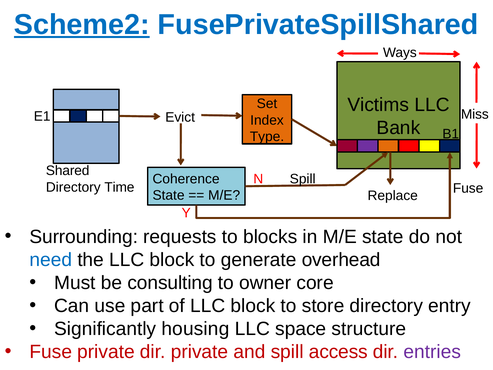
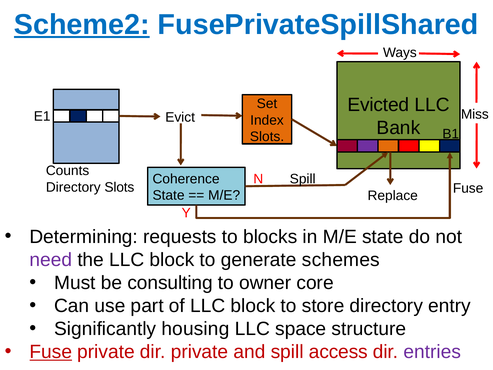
Victims: Victims -> Evicted (378, 105)
Type: Type -> Slots (267, 137)
Shared: Shared -> Counts (68, 171)
Directory Time: Time -> Slots (119, 187)
Surrounding: Surrounding -> Determining (84, 237)
need colour: blue -> purple (51, 260)
overhead: overhead -> schemes (341, 260)
Fuse underline: none -> present (51, 352)
